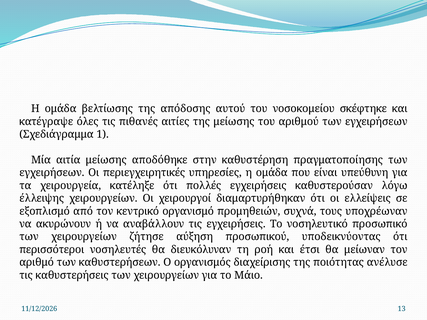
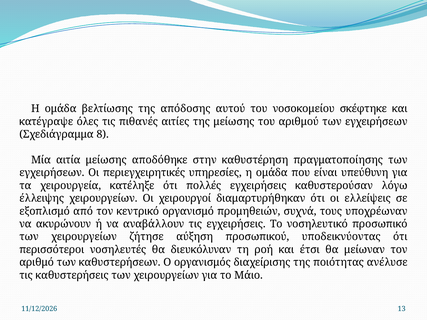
1: 1 -> 8 (103, 134)
